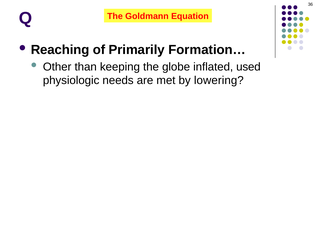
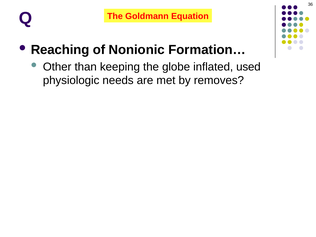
Primarily: Primarily -> Nonionic (137, 50)
lowering: lowering -> removes (219, 80)
